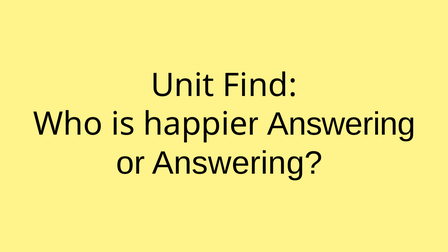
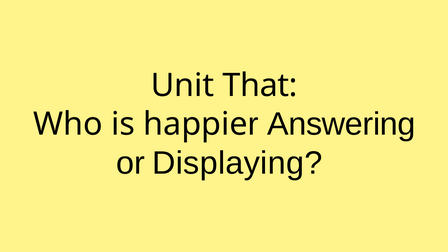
Find: Find -> That (260, 85)
or Answering: Answering -> Displaying (237, 163)
